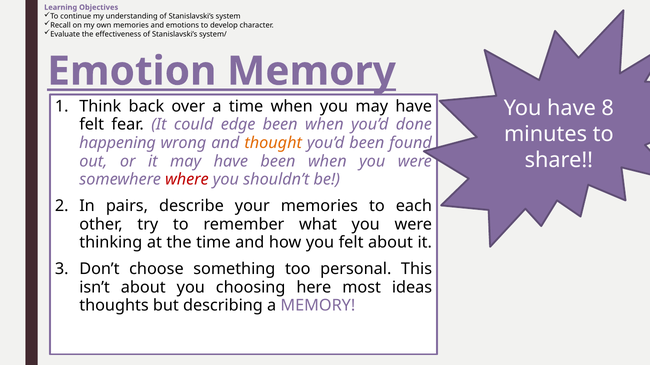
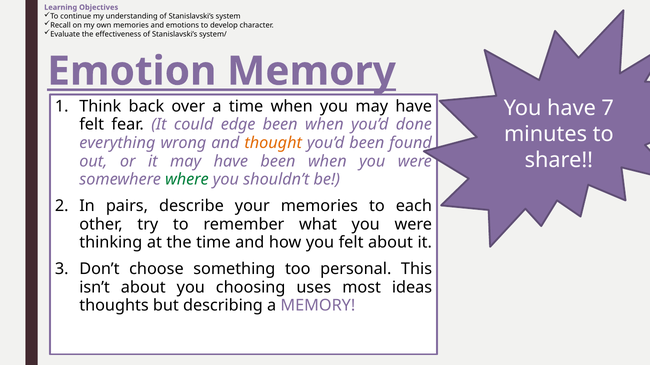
8: 8 -> 7 (608, 108)
happening: happening -> everything (117, 143)
where colour: red -> green (187, 180)
here: here -> uses (314, 288)
